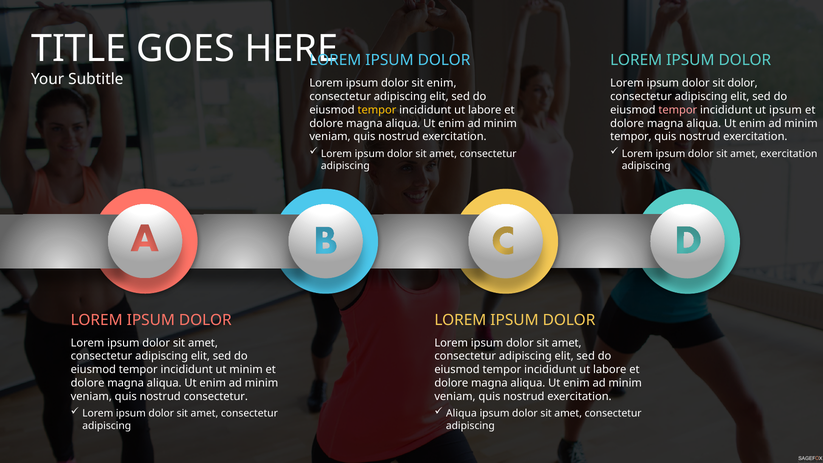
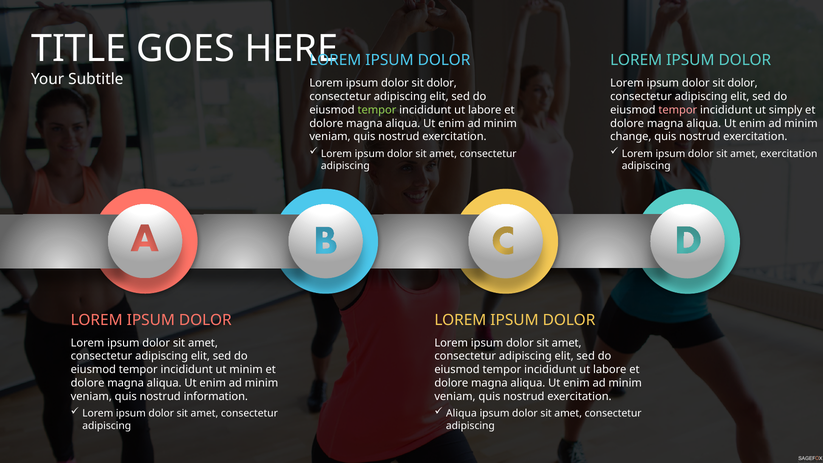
enim: enim -> dolor (442, 83)
tempor colour: yellow -> light green (377, 110)
ut ipsum: ipsum -> simply (786, 110)
tempor: tempor -> change (631, 137)
nostrud consectetur: consectetur -> information (216, 396)
